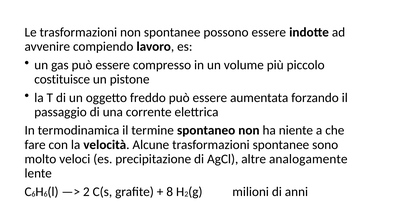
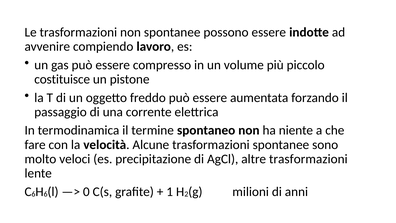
altre analogamente: analogamente -> trasformazioni (308, 159)
2: 2 -> 0 (86, 191)
8: 8 -> 1 (170, 191)
